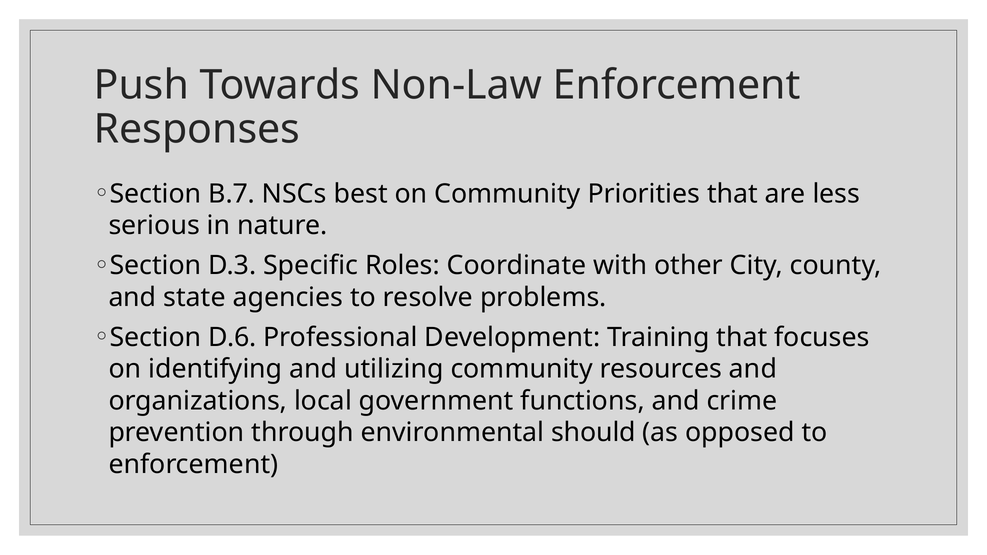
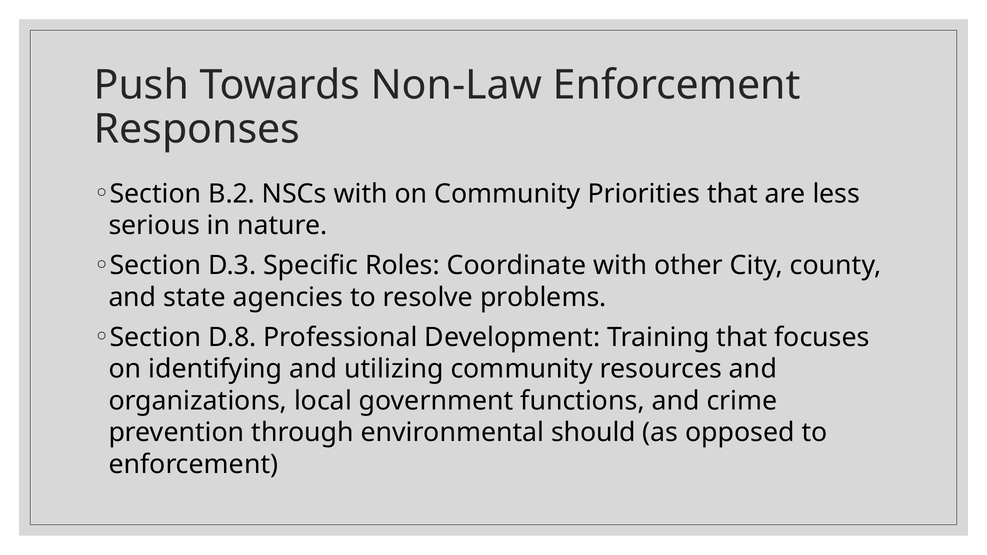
B.7: B.7 -> B.2 (232, 194)
NSCs best: best -> with (361, 194)
D.6: D.6 -> D.8 (232, 337)
